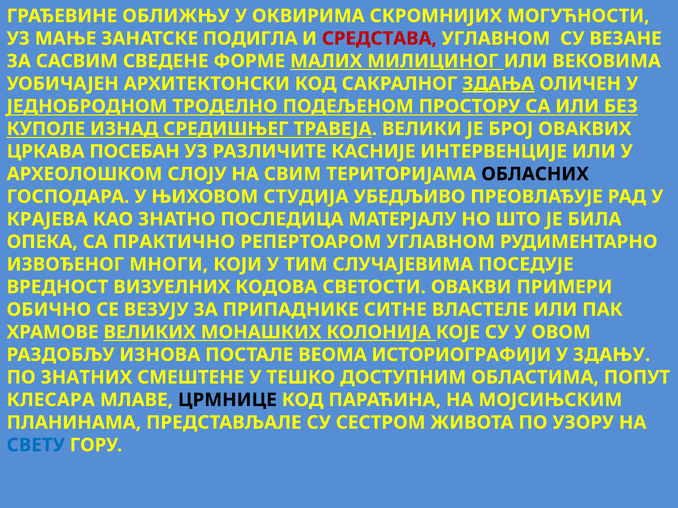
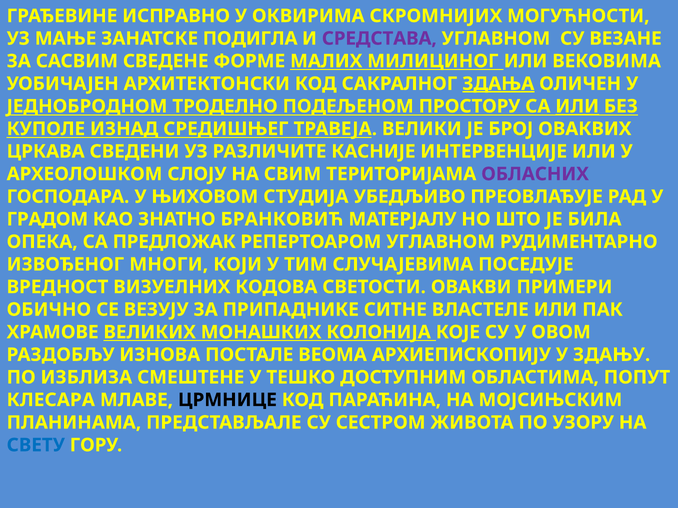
ОБЛИЖЊУ: ОБЛИЖЊУ -> ИСПРАВНО (176, 16)
СРЕДСТАВА colour: red -> purple (379, 39)
ИЛИ underline: none -> present (577, 106)
ПОСЕБАН: ПОСЕБАН -> СВЕДЕНИ (135, 152)
ОБЛАСНИХ colour: black -> purple (535, 174)
КРАЈЕВА: КРАЈЕВА -> ГРАДОМ (47, 219)
ПОСЛЕДИЦА: ПОСЛЕДИЦА -> БРАНКОВИЋ (282, 219)
ПРАКТИЧНО: ПРАКТИЧНО -> ПРЕДЛОЖАК (174, 242)
ИСТОРИОГРАФИЈИ: ИСТОРИОГРАФИЈИ -> АРХИЕПИСКОПИЈУ (461, 355)
ЗНАТНИХ: ЗНАТНИХ -> ИЗБЛИЗА (86, 378)
